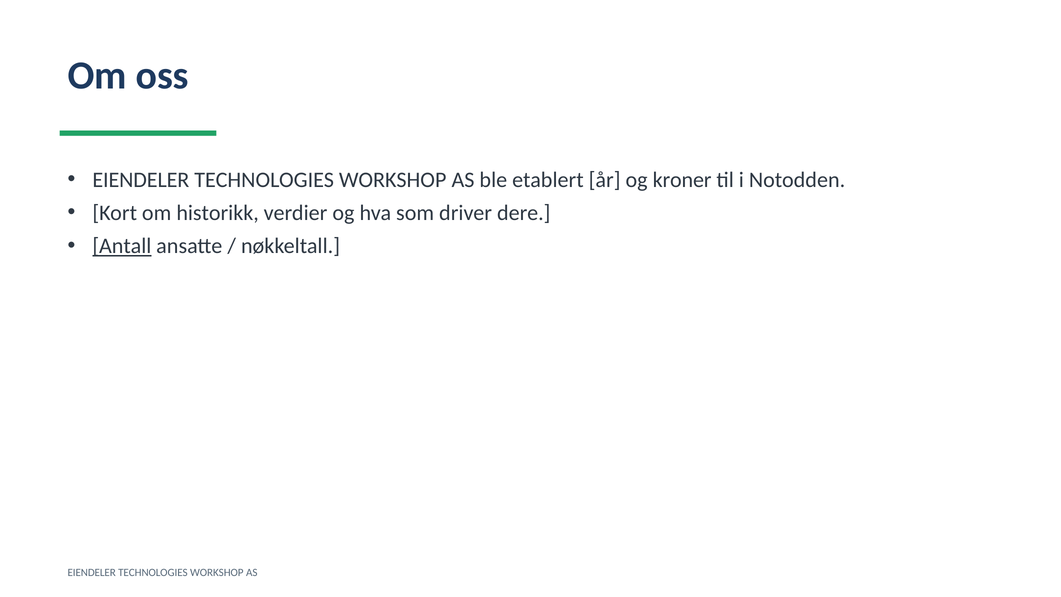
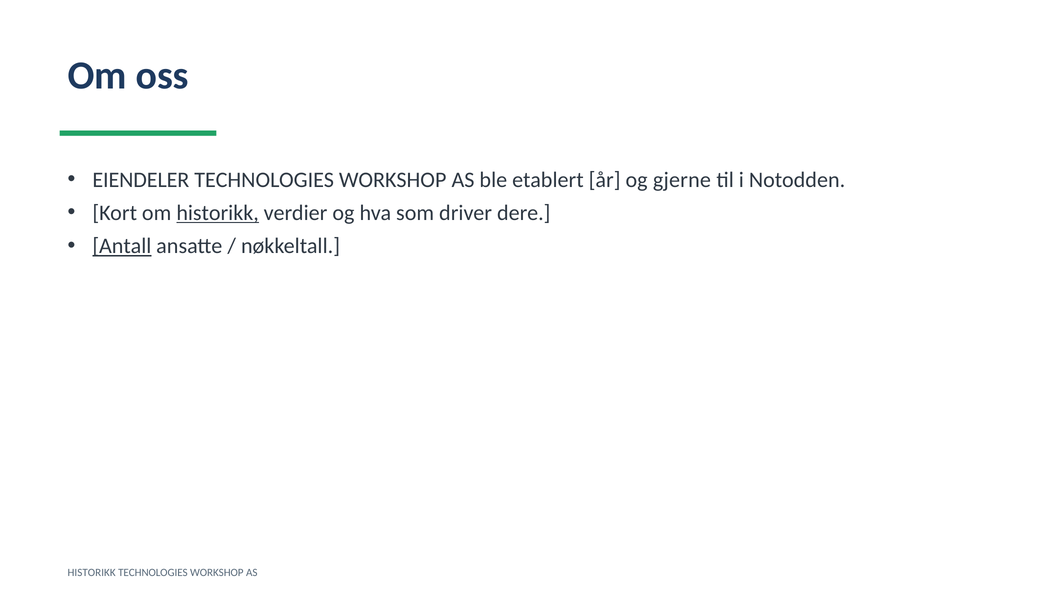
kroner: kroner -> gjerne (682, 180)
historikk underline: none -> present (218, 213)
EIENDELER: EIENDELER -> HISTORIKK (92, 573)
